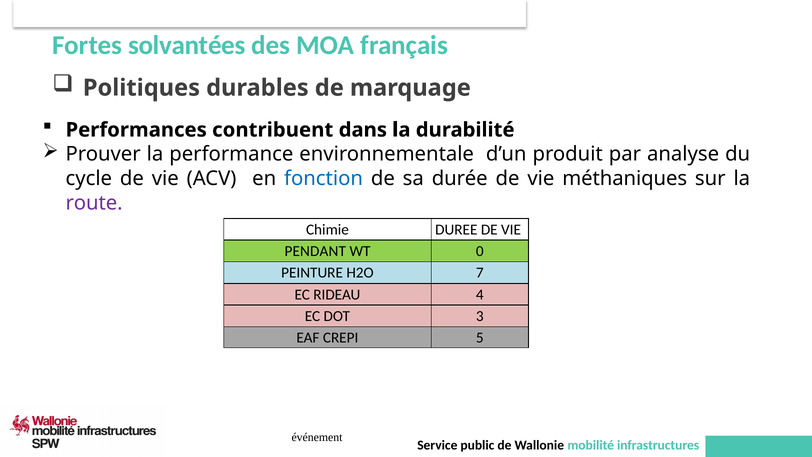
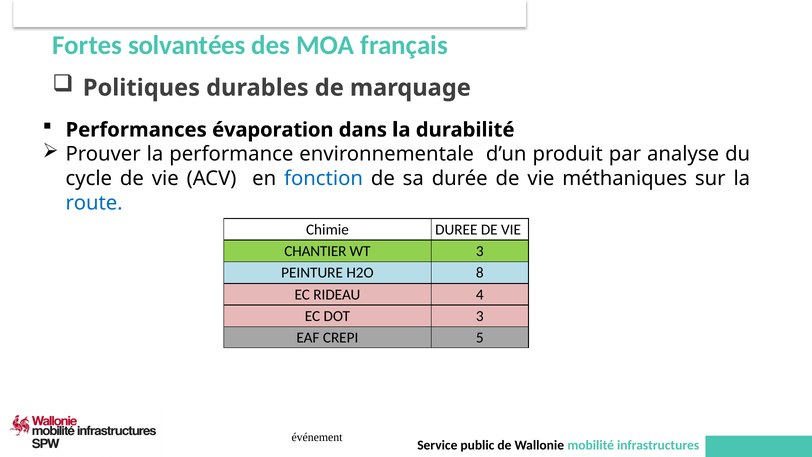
contribuent: contribuent -> évaporation (273, 130)
route colour: purple -> blue (94, 203)
PENDANT: PENDANT -> CHANTIER (315, 251)
WT 0: 0 -> 3 (480, 251)
7: 7 -> 8 (480, 273)
